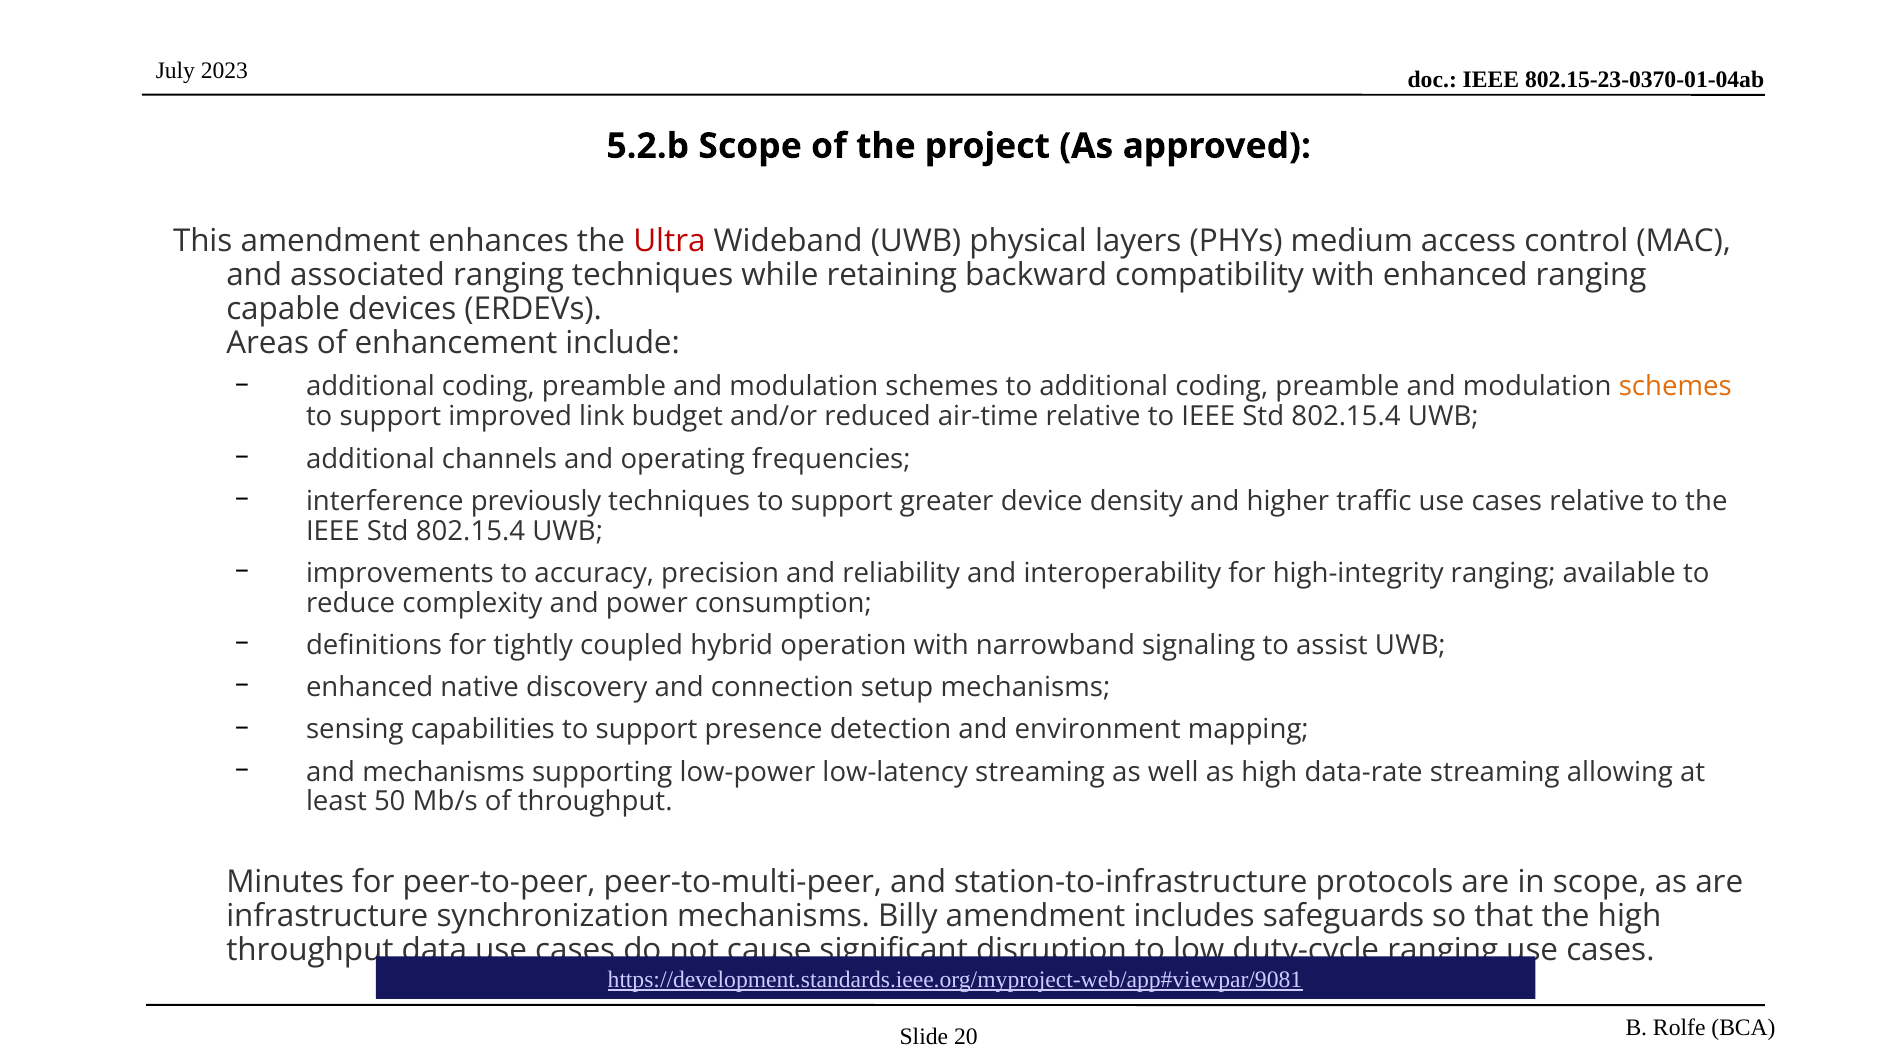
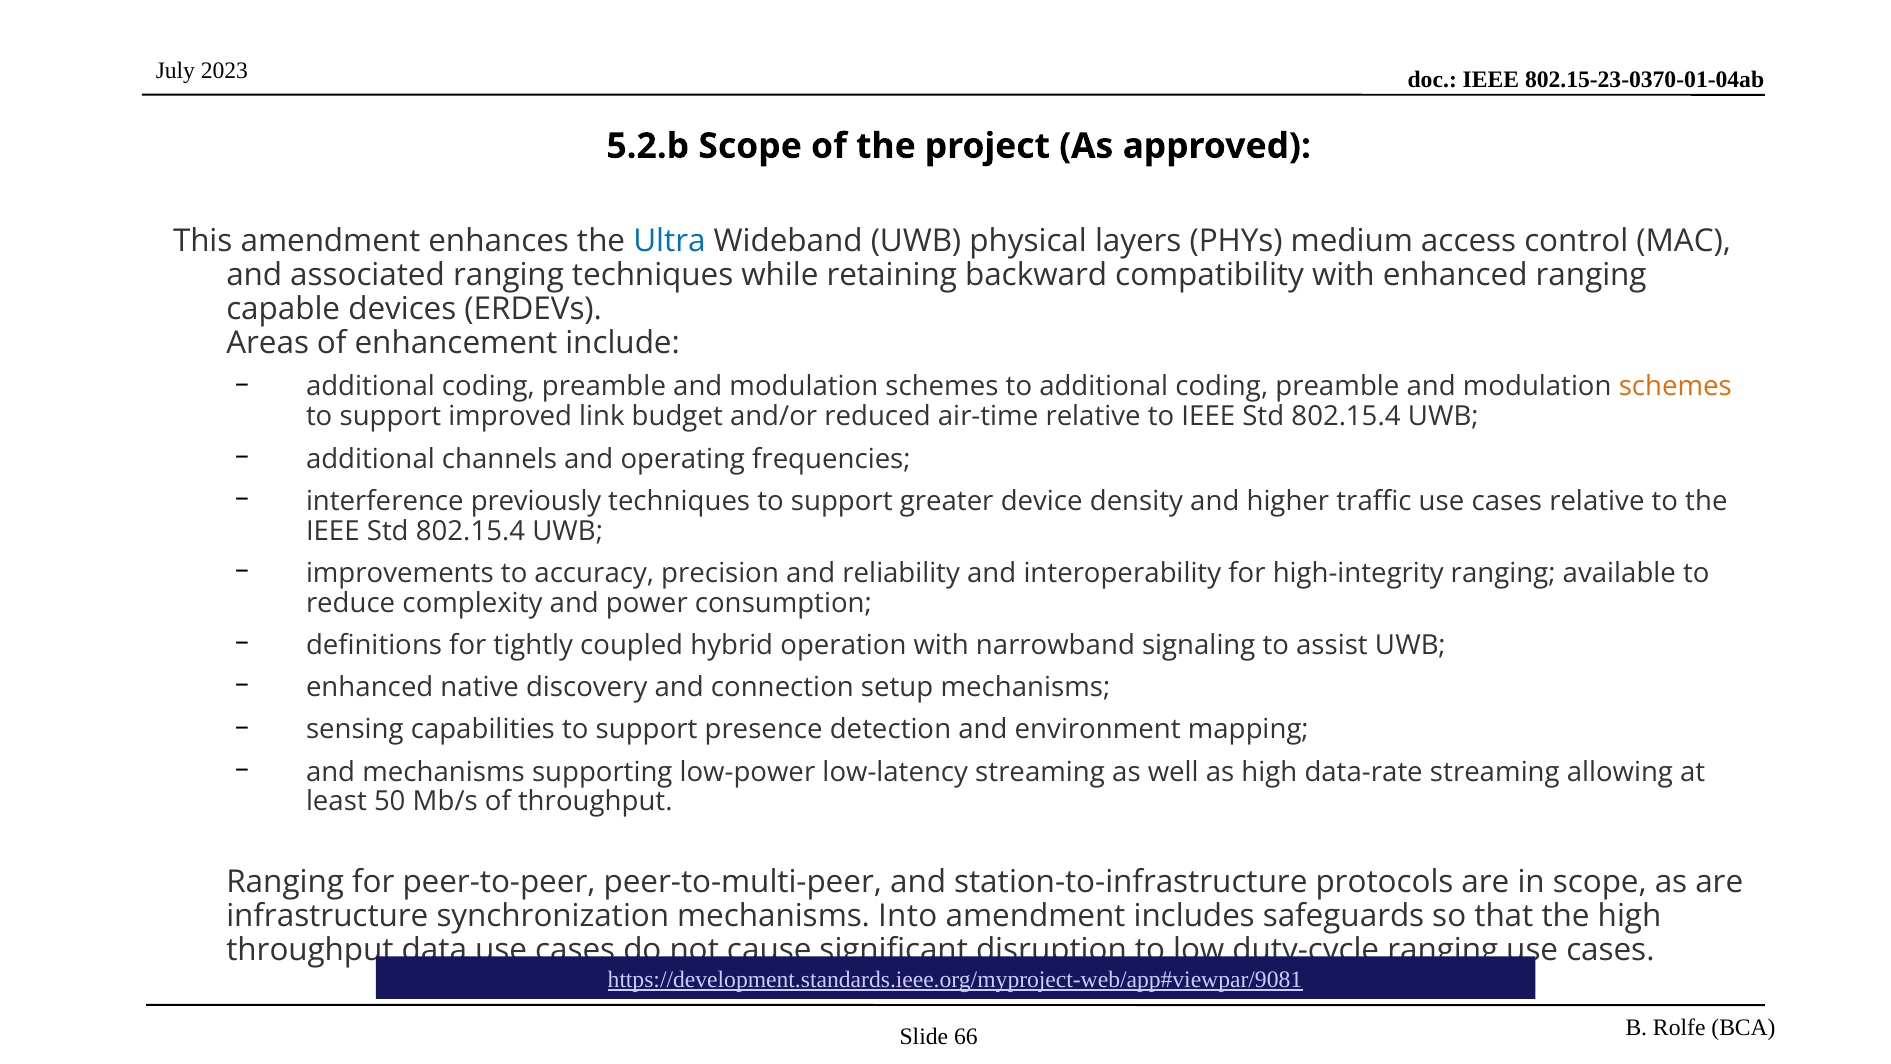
Ultra colour: red -> blue (669, 241)
Minutes: Minutes -> Ranging (285, 882)
Billy: Billy -> Into (908, 916)
20: 20 -> 66 (966, 1037)
